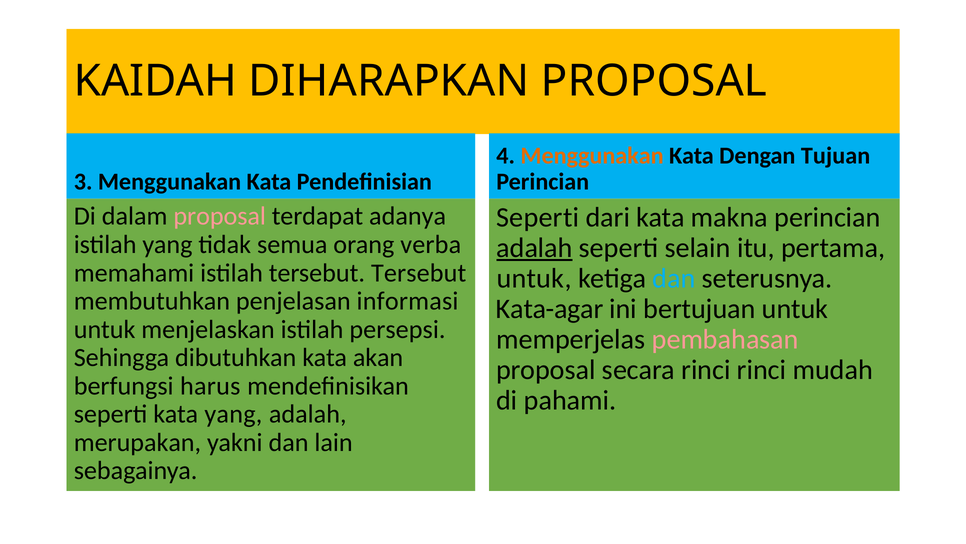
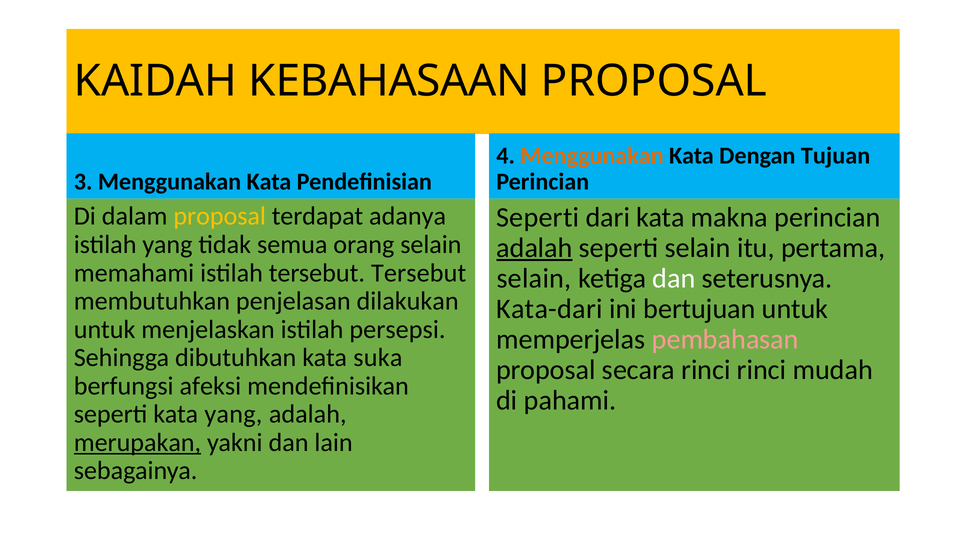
DIHARAPKAN: DIHARAPKAN -> KEBAHASAAN (389, 81)
proposal colour: pink -> yellow (220, 216)
orang verba: verba -> selain (431, 244)
untuk: untuk -> selain (534, 278)
dan colour: light blue -> white (674, 278)
informasi: informasi -> dilakukan (408, 301)
Kata-agar: Kata-agar -> Kata-dari (549, 308)
akan: akan -> suka (378, 357)
harus: harus -> afeksi (210, 386)
merupakan underline: none -> present (137, 442)
